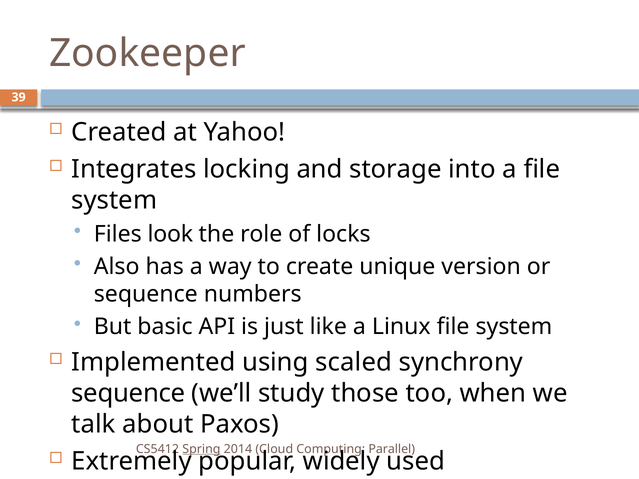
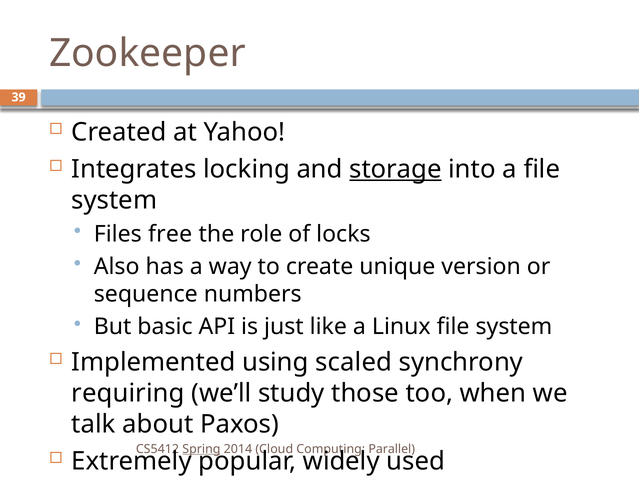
storage underline: none -> present (396, 169)
look: look -> free (170, 234)
sequence: sequence -> requiring (128, 394)
